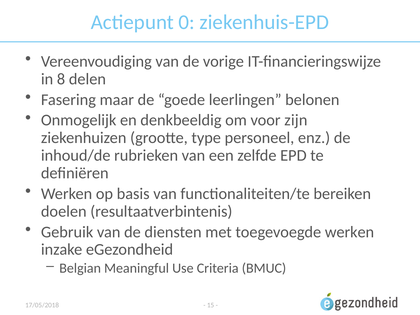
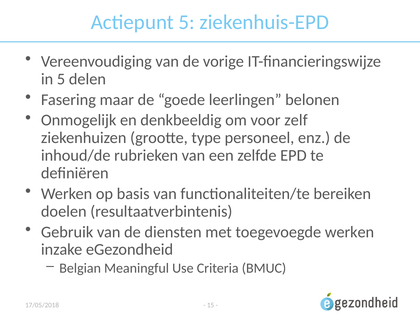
Actiepunt 0: 0 -> 5 (187, 22)
in 8: 8 -> 5 (61, 79)
zijn: zijn -> zelf (296, 120)
